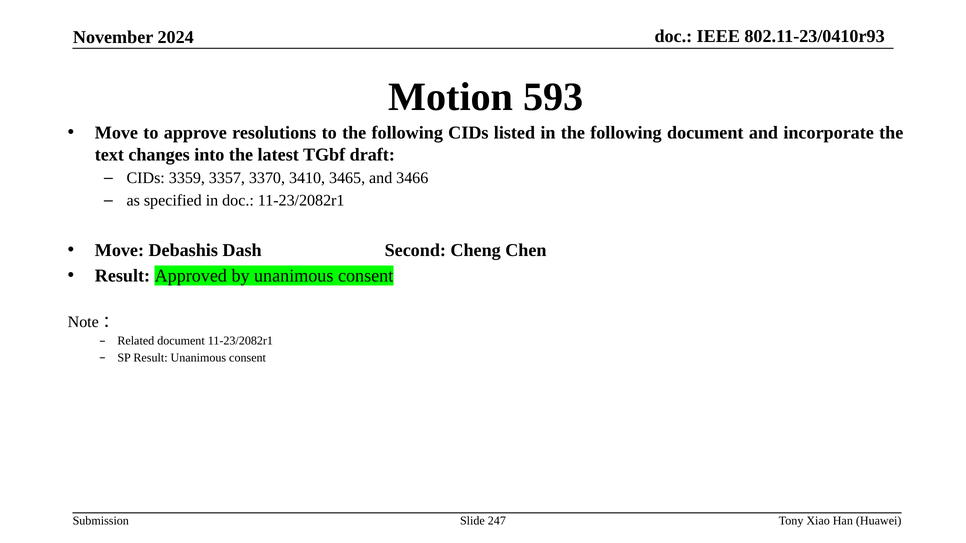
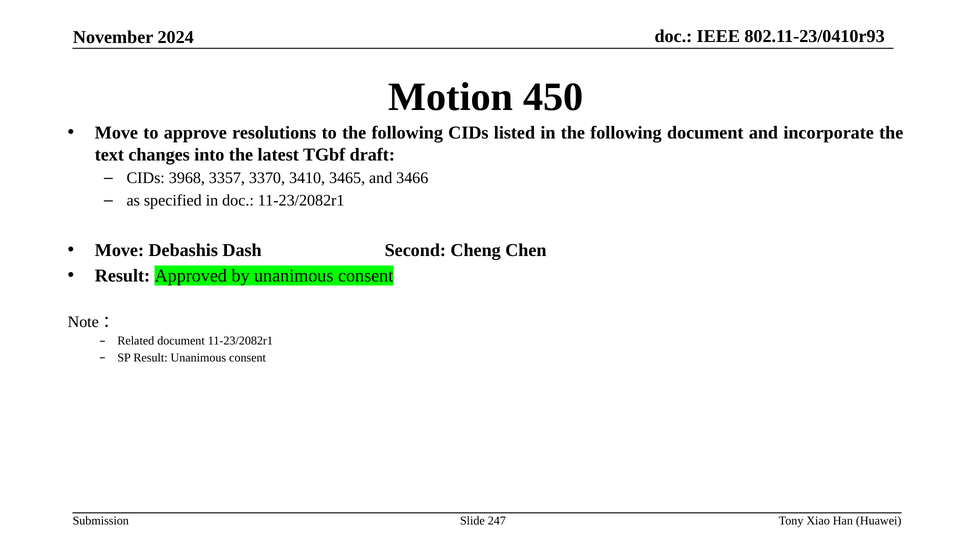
593: 593 -> 450 (553, 97)
3359: 3359 -> 3968 (187, 178)
